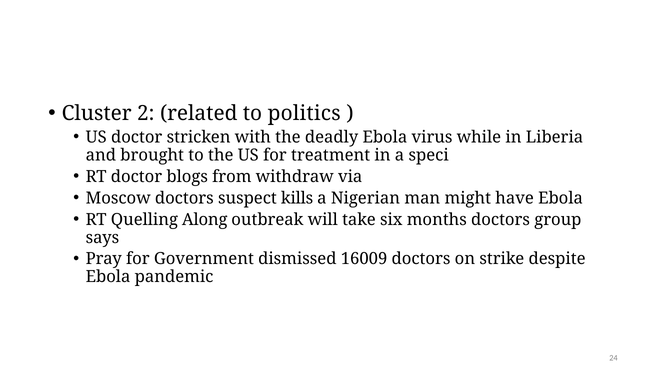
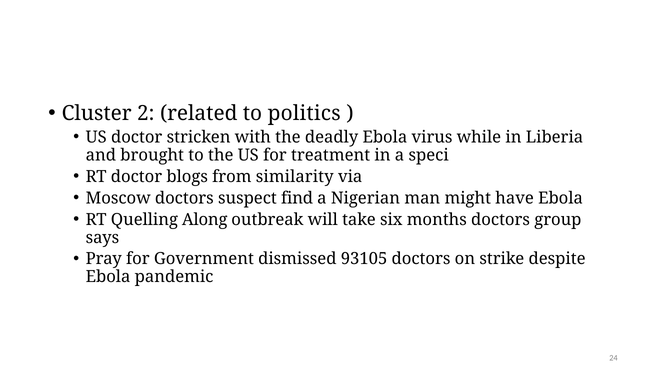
withdraw: withdraw -> similarity (295, 176)
kills: kills -> find (297, 198)
16009: 16009 -> 93105 (364, 259)
